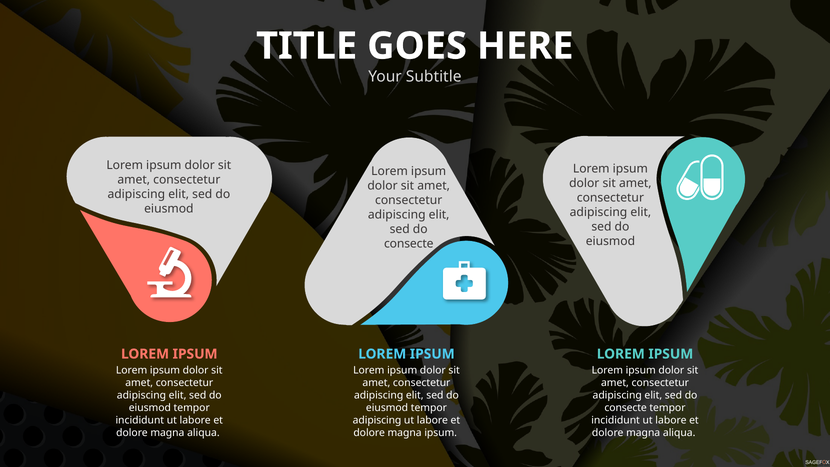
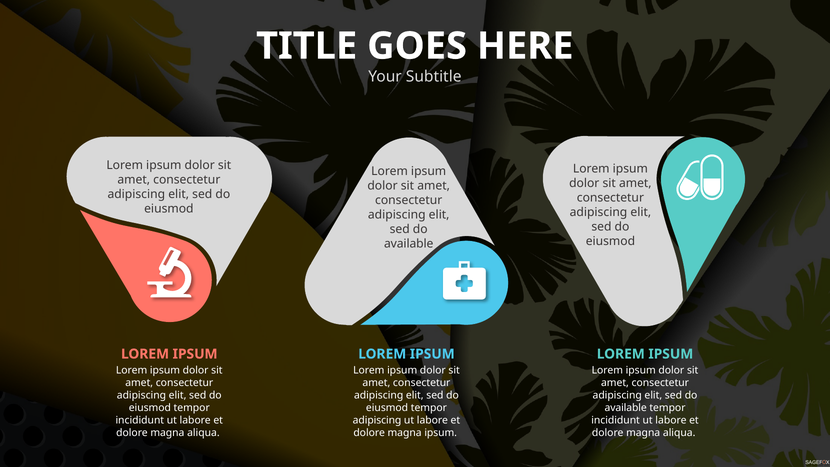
consecte: consecte -> available (409, 244)
consecte: consecte -> available (626, 408)
